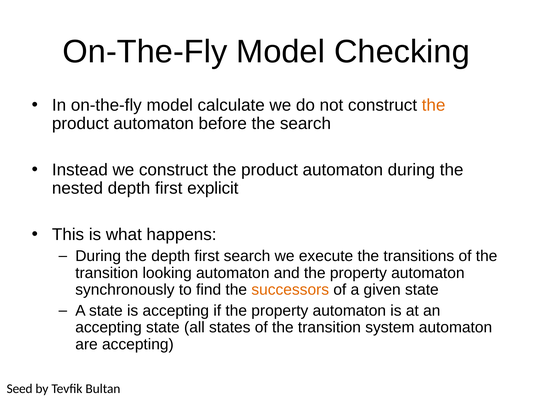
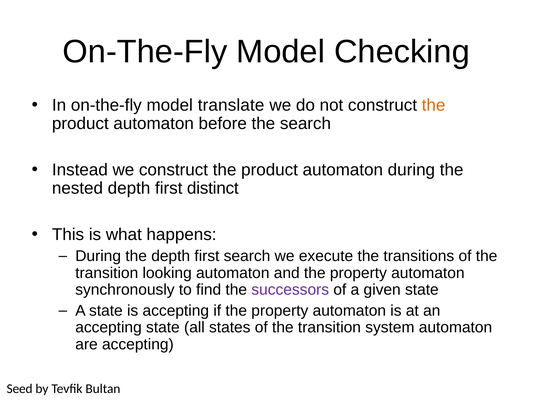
calculate: calculate -> translate (231, 105)
explicit: explicit -> distinct (213, 188)
successors colour: orange -> purple (290, 290)
